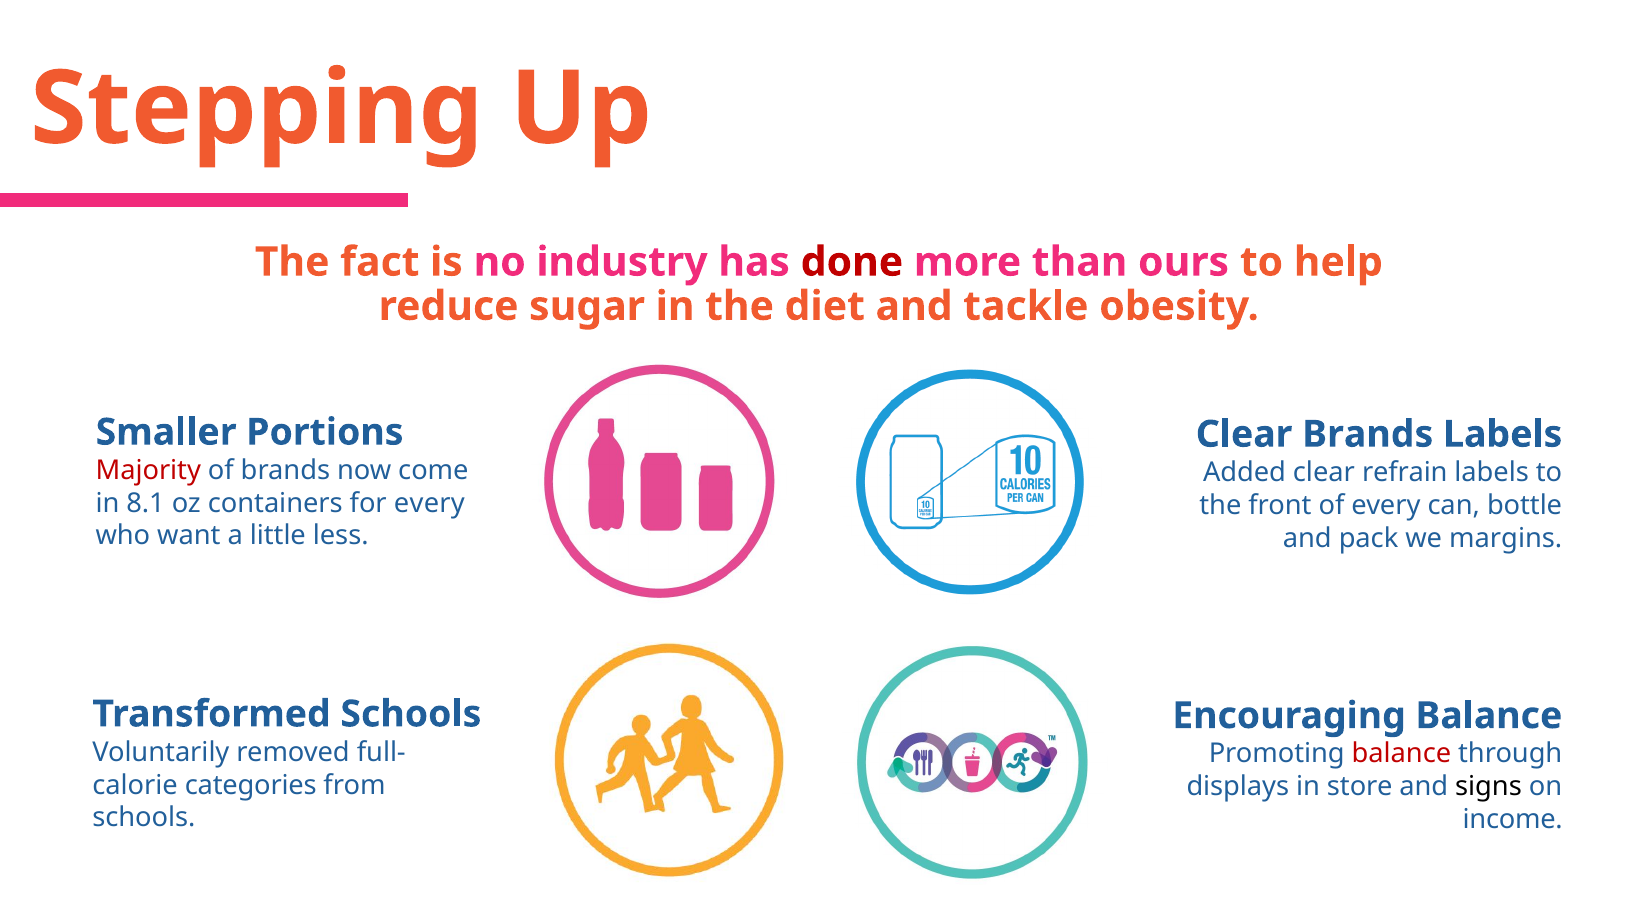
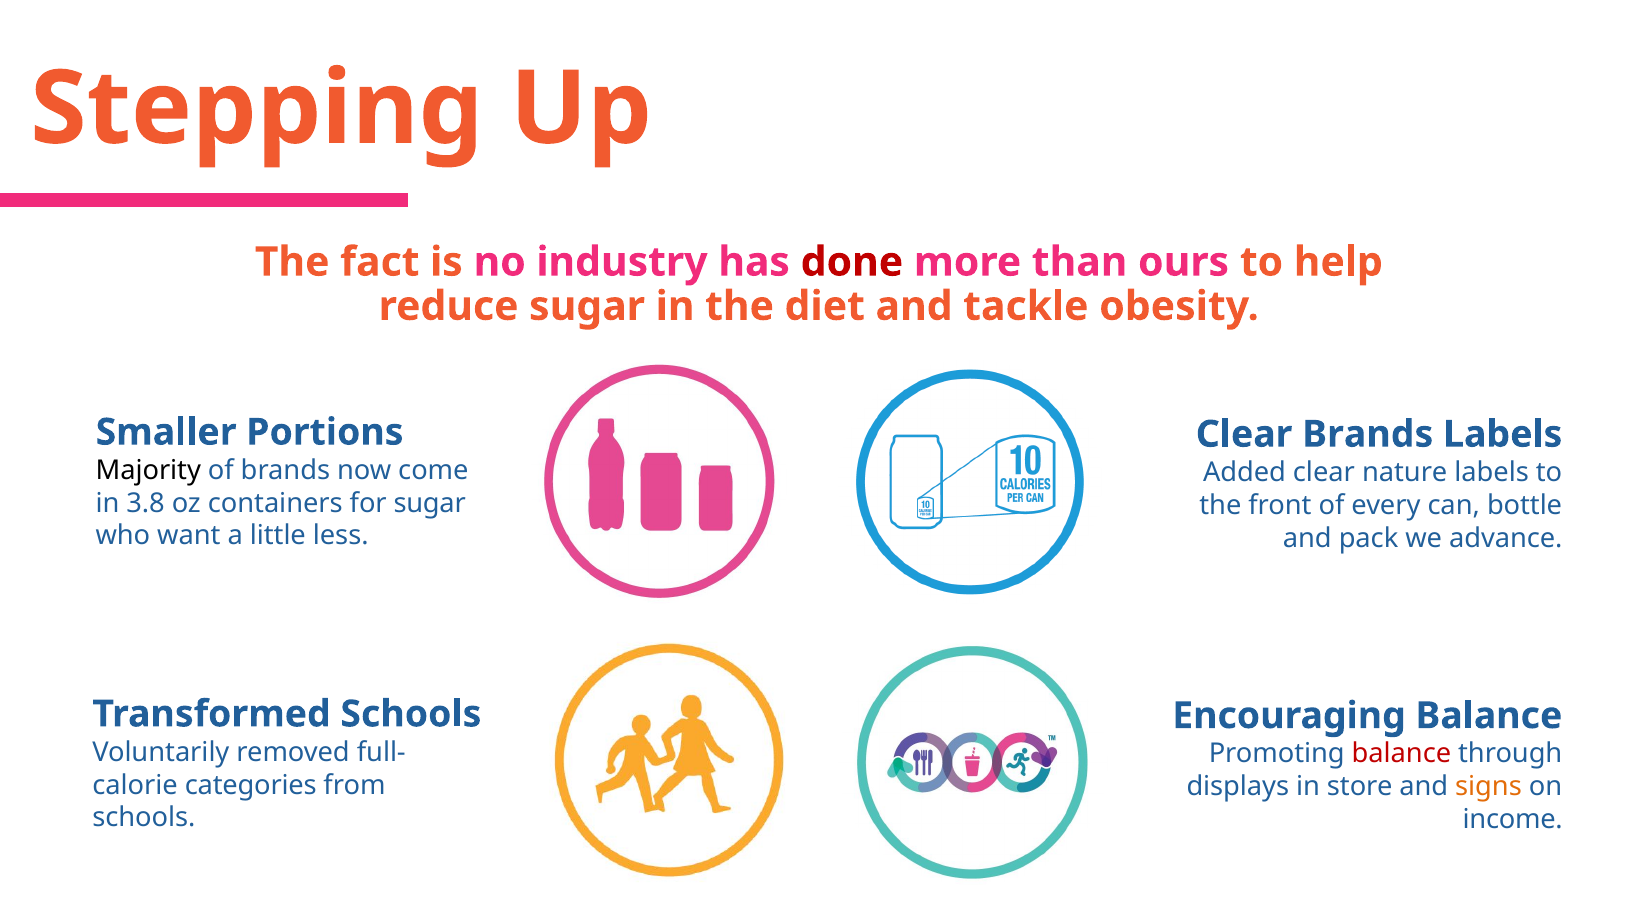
Majority colour: red -> black (148, 470)
refrain: refrain -> nature (1405, 472)
8.1: 8.1 -> 3.8 (146, 503)
for every: every -> sugar (430, 503)
margins: margins -> advance (1506, 538)
signs colour: black -> orange (1489, 786)
